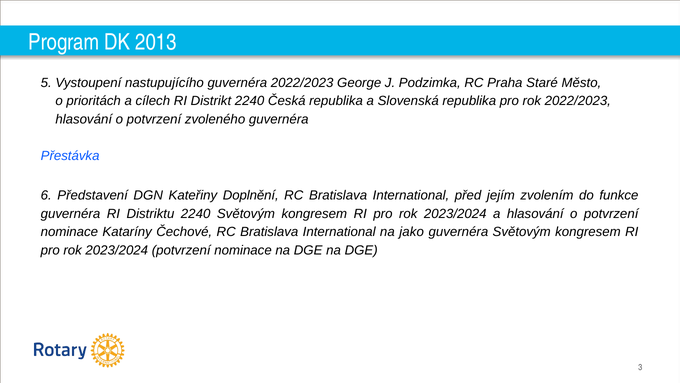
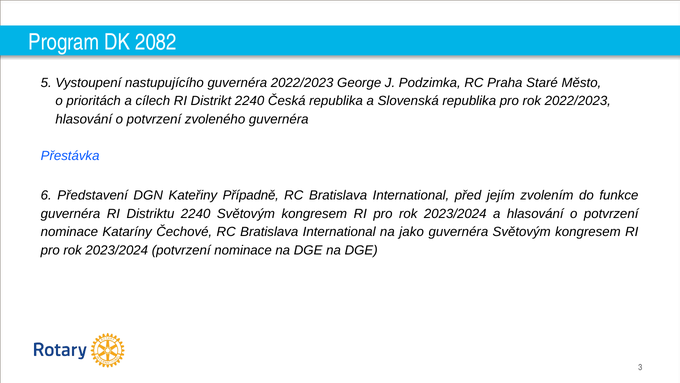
2013: 2013 -> 2082 (156, 42)
Doplnění: Doplnění -> Případně (251, 195)
